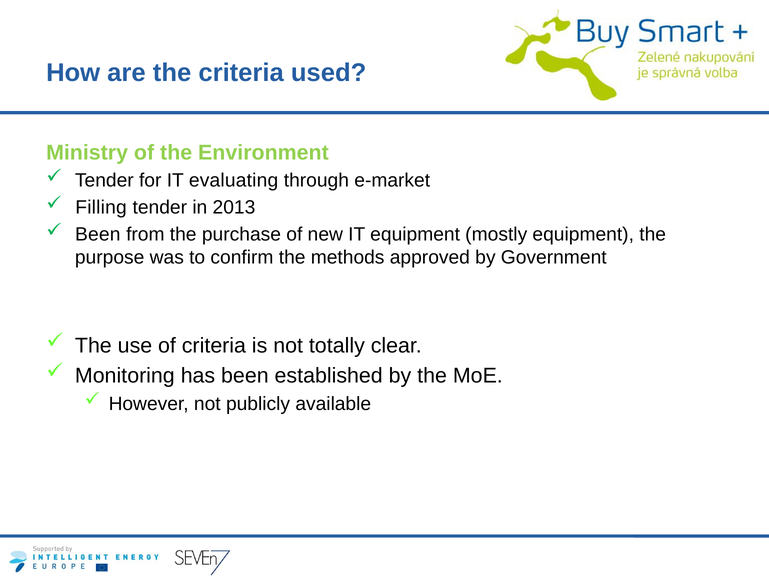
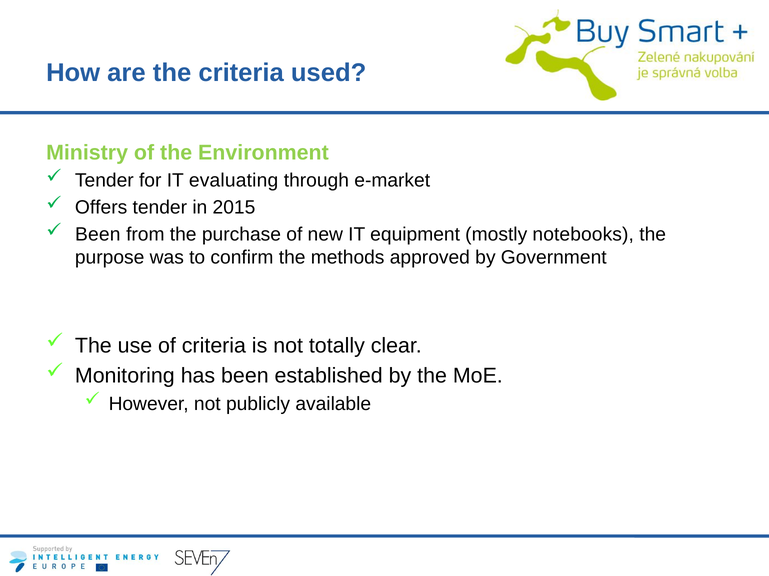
Filling: Filling -> Offers (101, 208)
2013: 2013 -> 2015 (234, 208)
mostly equipment: equipment -> notebooks (583, 235)
